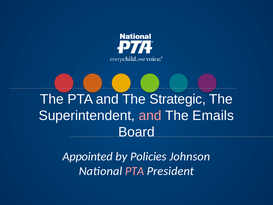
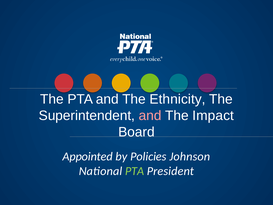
Strategic: Strategic -> Ethnicity (178, 99)
Emails: Emails -> Impact (213, 115)
PTA colour: pink -> light green (135, 171)
